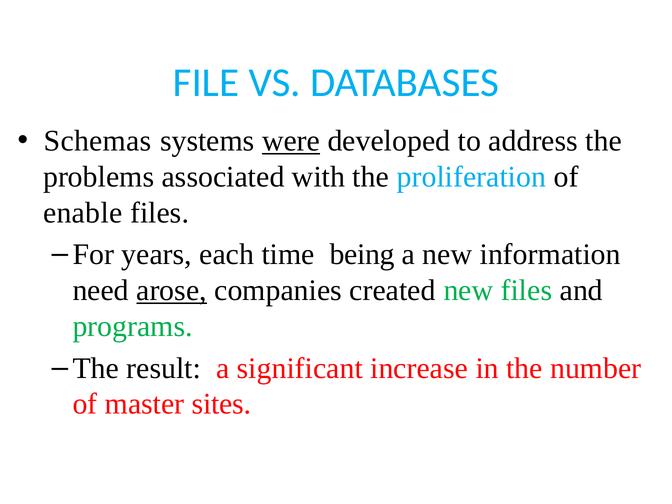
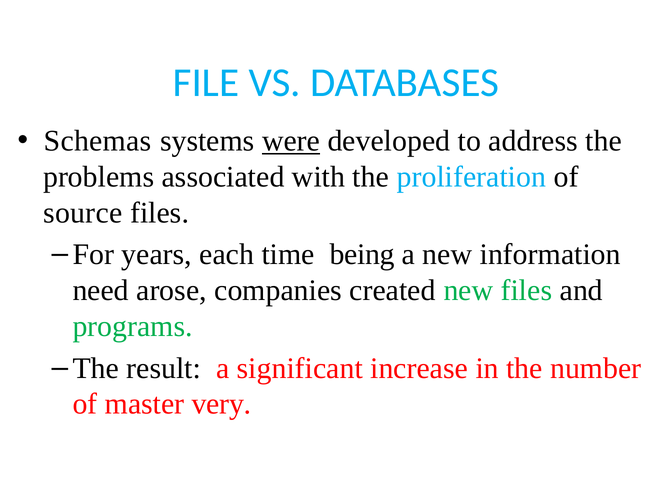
enable: enable -> source (83, 213)
arose underline: present -> none (172, 290)
sites: sites -> very (221, 404)
